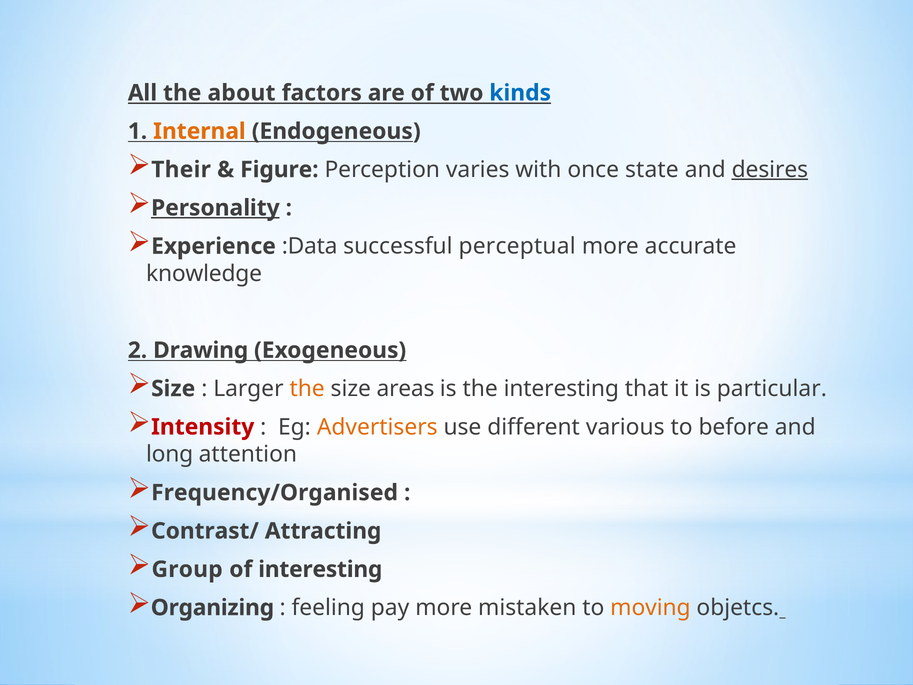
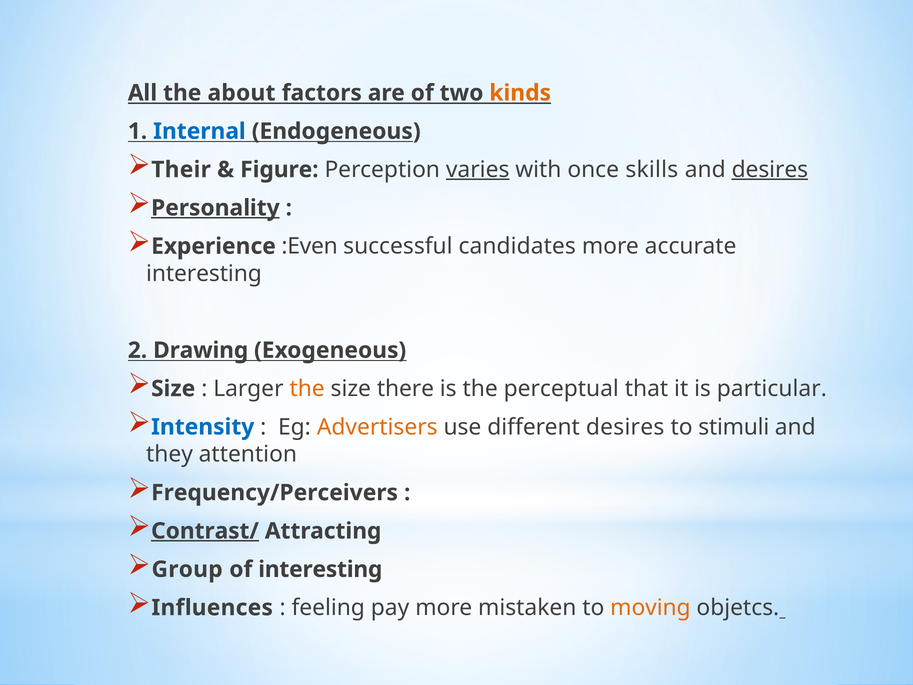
kinds colour: blue -> orange (520, 93)
Internal colour: orange -> blue (199, 131)
varies underline: none -> present (478, 170)
state: state -> skills (652, 170)
:Data: :Data -> :Even (310, 246)
perceptual: perceptual -> candidates (517, 246)
knowledge: knowledge -> interesting (204, 274)
areas: areas -> there (405, 389)
the interesting: interesting -> perceptual (561, 389)
Intensity colour: red -> blue (203, 427)
different various: various -> desires (625, 427)
before: before -> stimuli (734, 427)
long: long -> they (169, 454)
Frequency/Organised: Frequency/Organised -> Frequency/Perceivers (275, 493)
Contrast/ underline: none -> present (205, 531)
Organizing: Organizing -> Influences (212, 607)
